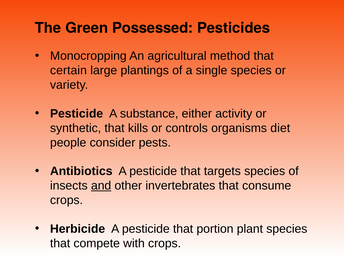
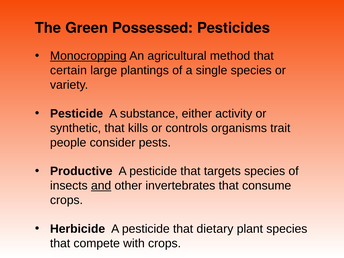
Monocropping underline: none -> present (88, 56)
diet: diet -> trait (280, 128)
Antibiotics: Antibiotics -> Productive (81, 171)
portion: portion -> dietary (215, 229)
